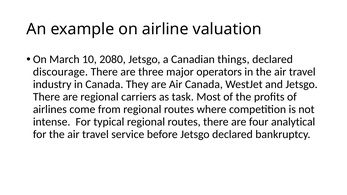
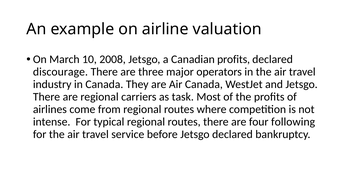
2080: 2080 -> 2008 (113, 59)
Canadian things: things -> profits (234, 59)
analytical: analytical -> following (293, 122)
